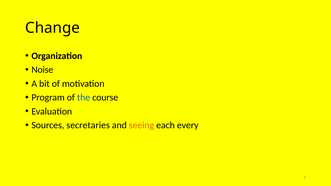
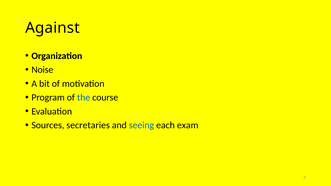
Change: Change -> Against (53, 28)
seeing colour: orange -> blue (141, 125)
every: every -> exam (188, 125)
